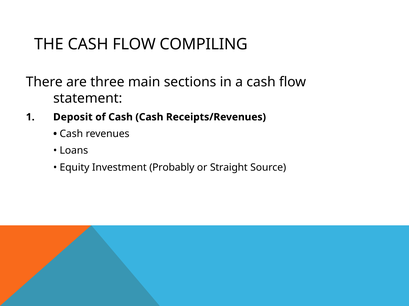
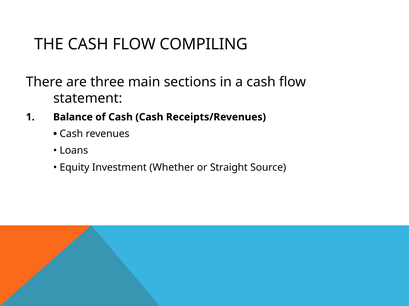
Deposit: Deposit -> Balance (73, 117)
Probably: Probably -> Whether (172, 168)
